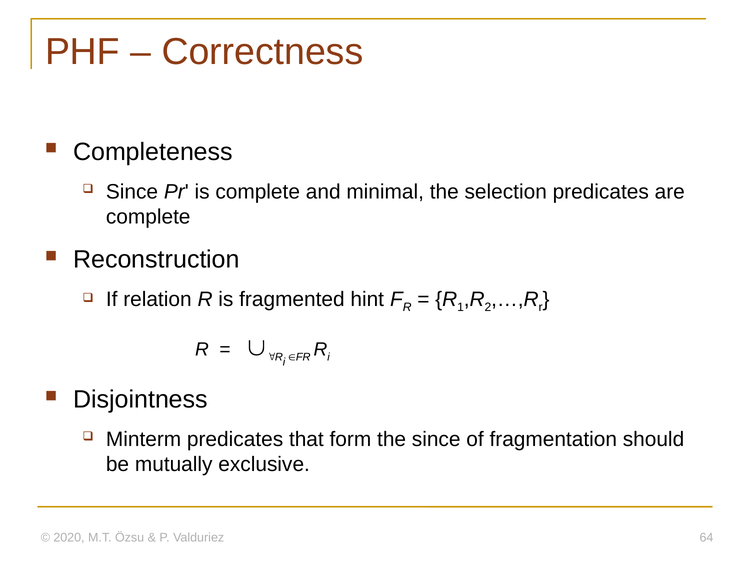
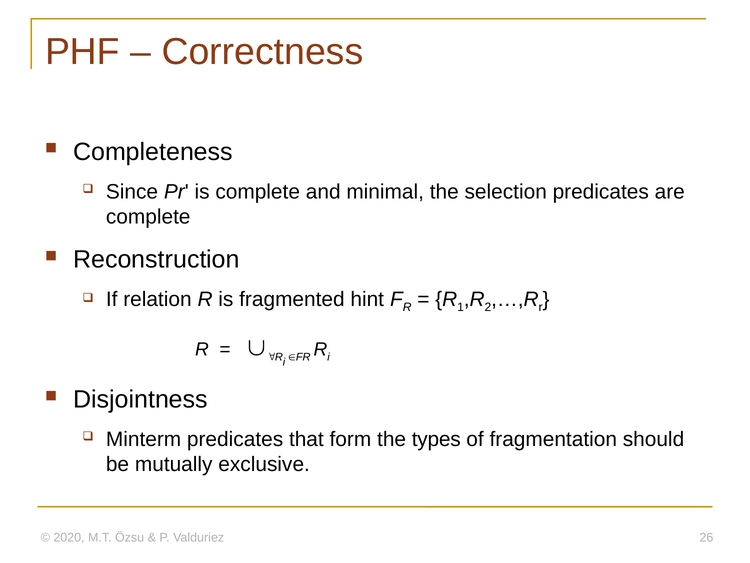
the since: since -> types (436, 439)
64: 64 -> 26 (706, 537)
